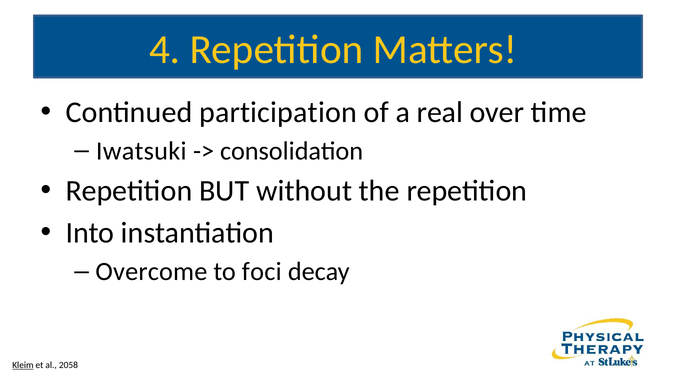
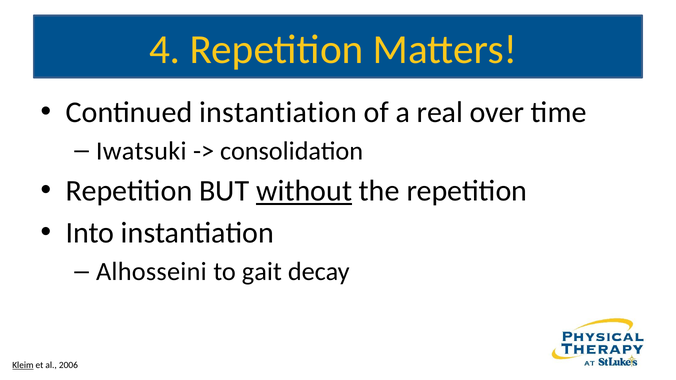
Continued participation: participation -> instantiation (278, 112)
without underline: none -> present (304, 191)
Overcome: Overcome -> Alhosseini (151, 272)
foci: foci -> gait (262, 272)
2058: 2058 -> 2006 (68, 365)
